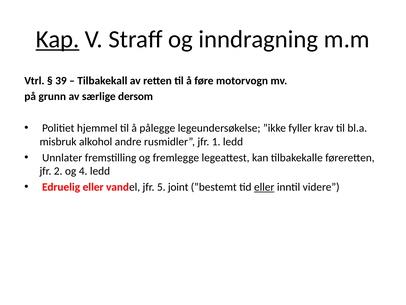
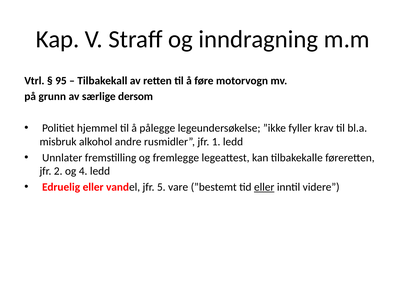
Kap underline: present -> none (58, 39)
39: 39 -> 95 (61, 81)
joint: joint -> vare (178, 187)
